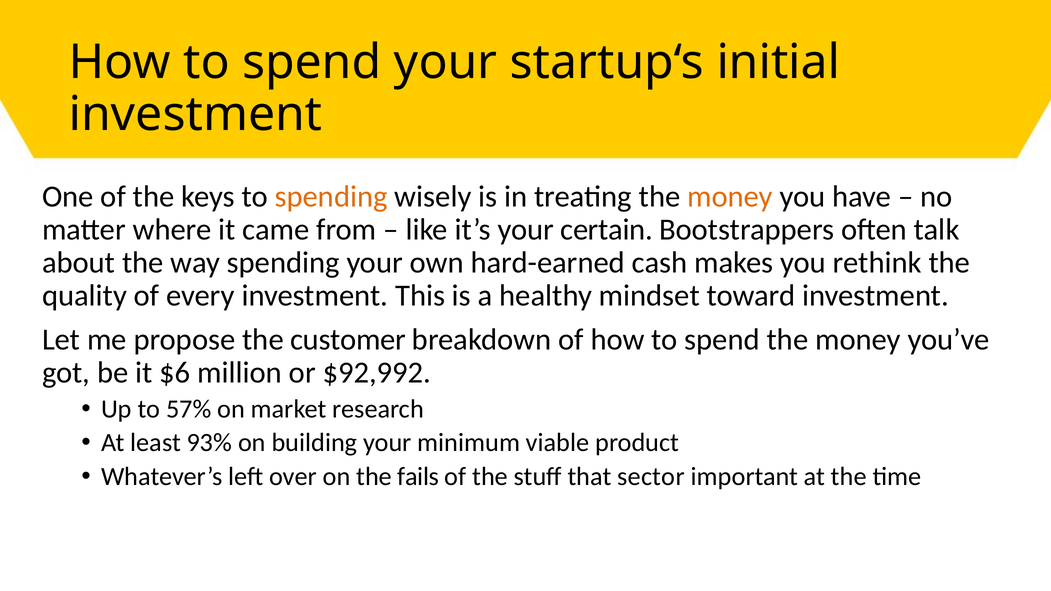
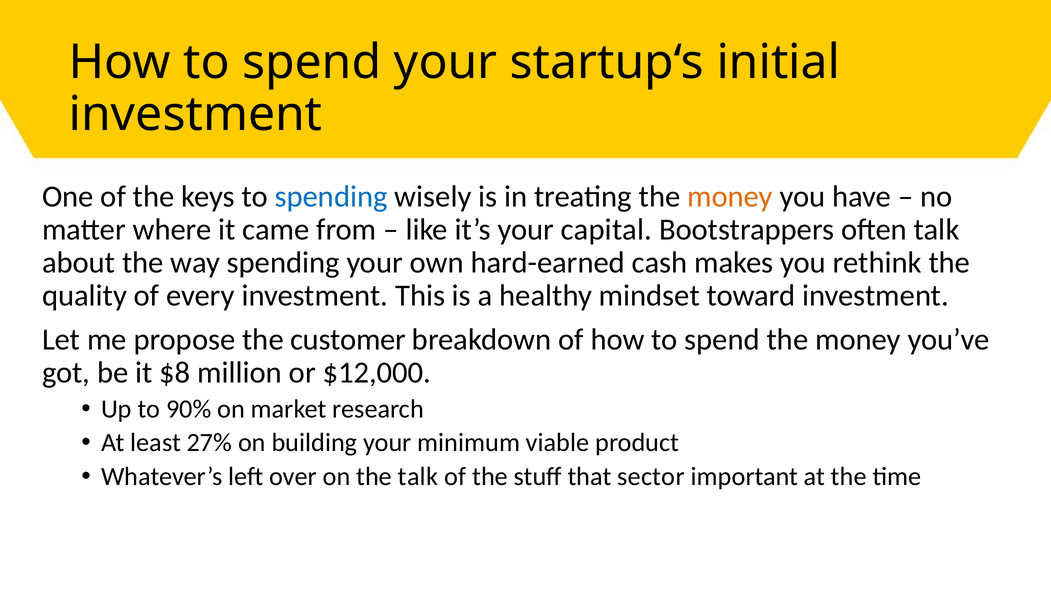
spending colour: orange -> blue (331, 197)
certain: certain -> capital (606, 230)
$6: $6 -> $8 (175, 373)
$92,992: $92,992 -> $12,000 (377, 373)
57%: 57% -> 90% (189, 409)
93%: 93% -> 27% (209, 443)
the fails: fails -> talk (418, 477)
